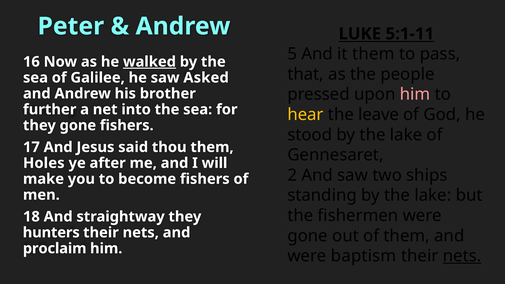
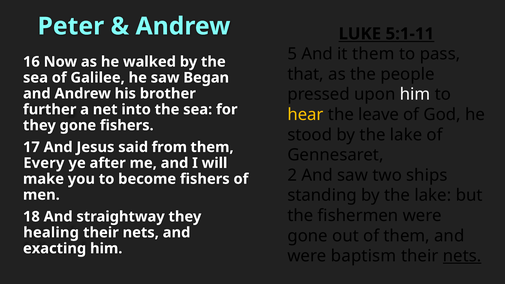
walked underline: present -> none (149, 62)
Asked: Asked -> Began (206, 78)
him colour: pink -> white (415, 94)
thou: thou -> from (169, 147)
Holes: Holes -> Every (44, 163)
hunters: hunters -> healing (51, 233)
proclaim: proclaim -> exacting (55, 248)
